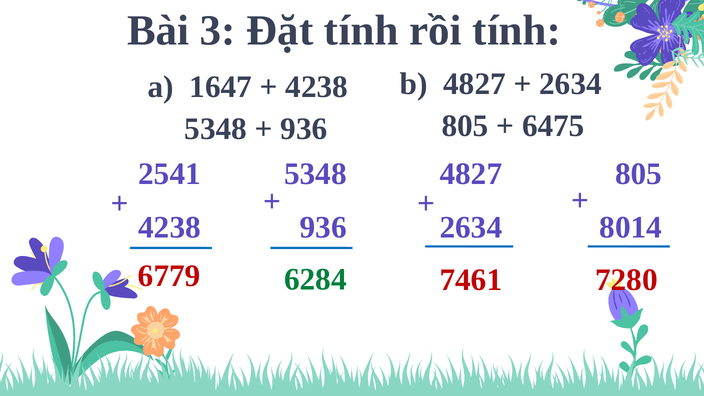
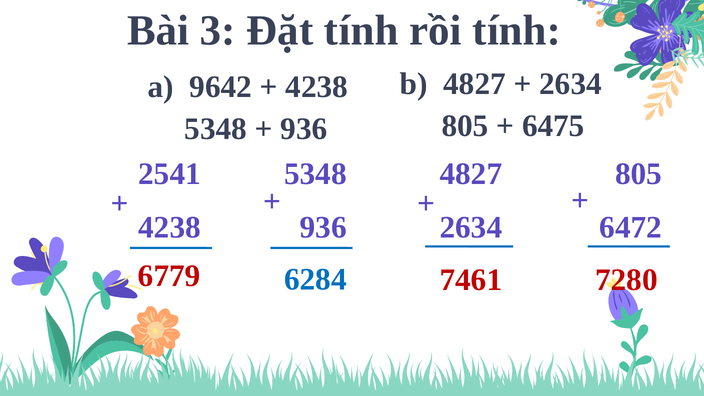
1647: 1647 -> 9642 (221, 87)
8014: 8014 -> 6472 (631, 227)
6284 colour: green -> blue (315, 279)
